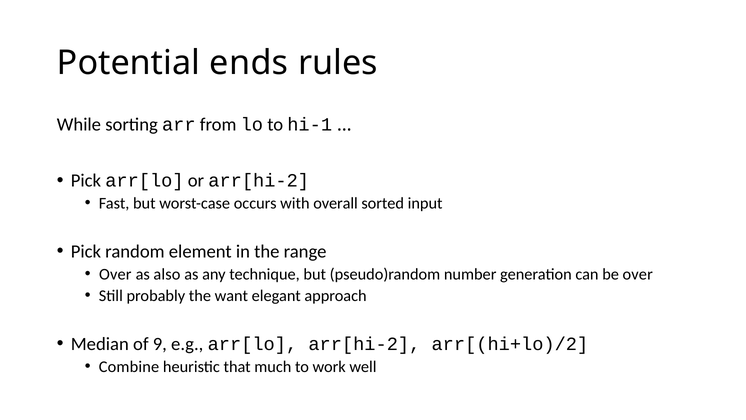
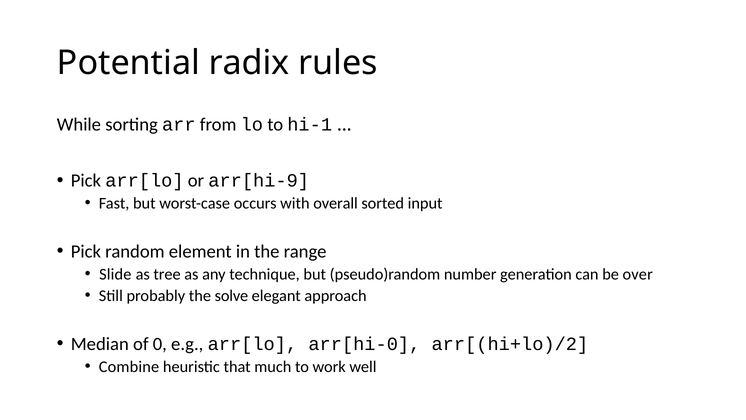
ends: ends -> radix (249, 63)
or arr[hi-2: arr[hi-2 -> arr[hi-9 (259, 180)
Over: Over -> Slide (115, 274)
also: also -> tree (167, 274)
want: want -> solve (231, 295)
9: 9 -> 0 (160, 344)
arr[lo arr[hi-2: arr[hi-2 -> arr[hi-0 (364, 344)
